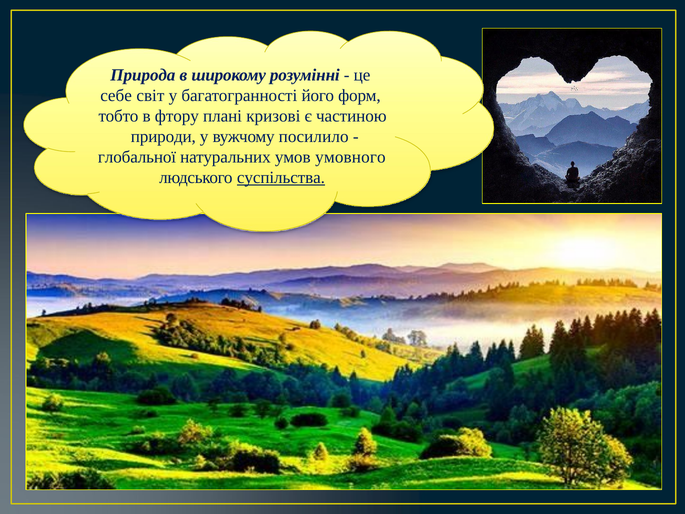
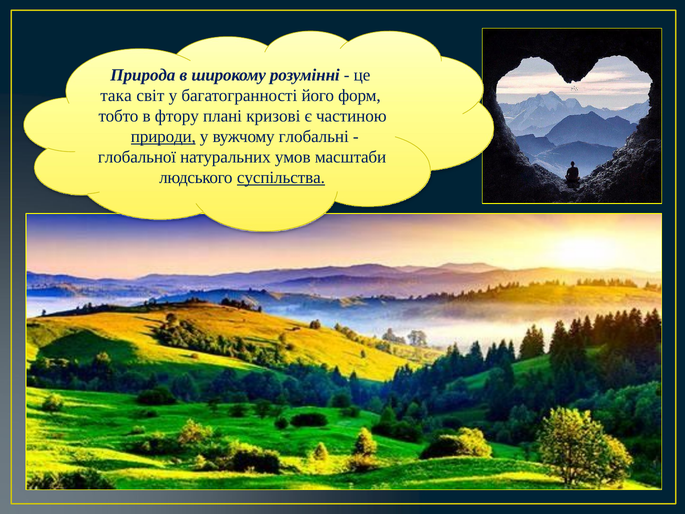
себе: себе -> така (116, 95)
природи underline: none -> present (163, 137)
посилило: посилило -> глобальні (314, 137)
умовного: умовного -> масштаби (351, 157)
